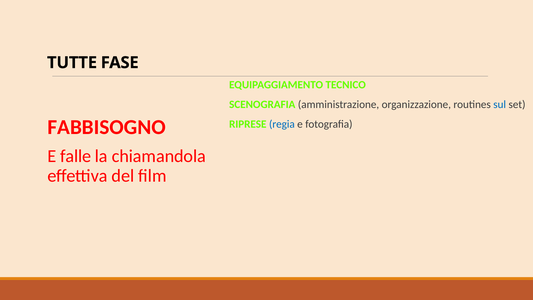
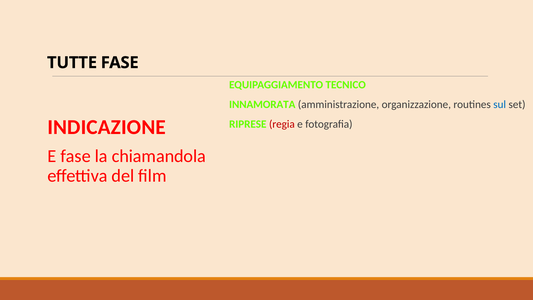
SCENOGRAFIA: SCENOGRAFIA -> INNAMORATA (262, 104)
FABBISOGNO: FABBISOGNO -> INDICAZIONE (107, 127)
regia colour: blue -> red (282, 124)
E falle: falle -> fase (76, 156)
